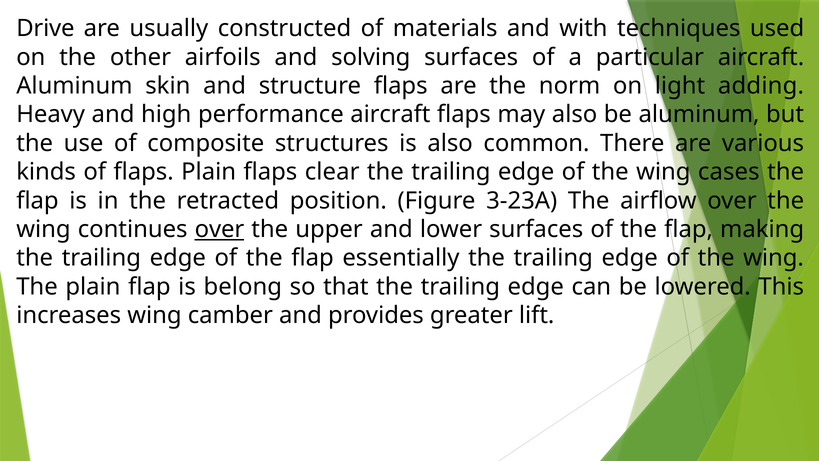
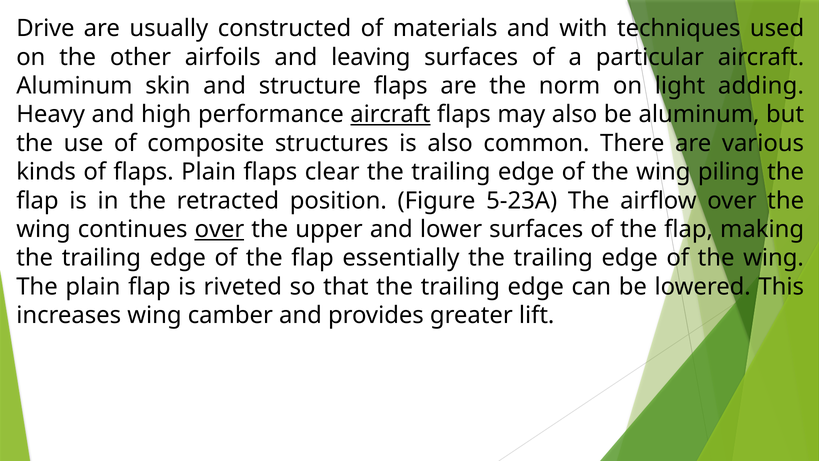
solving: solving -> leaving (371, 57)
aircraft underline: none -> present (390, 114)
cases: cases -> piling (729, 172)
3-23A: 3-23A -> 5-23A (522, 200)
belong: belong -> riveted (243, 287)
